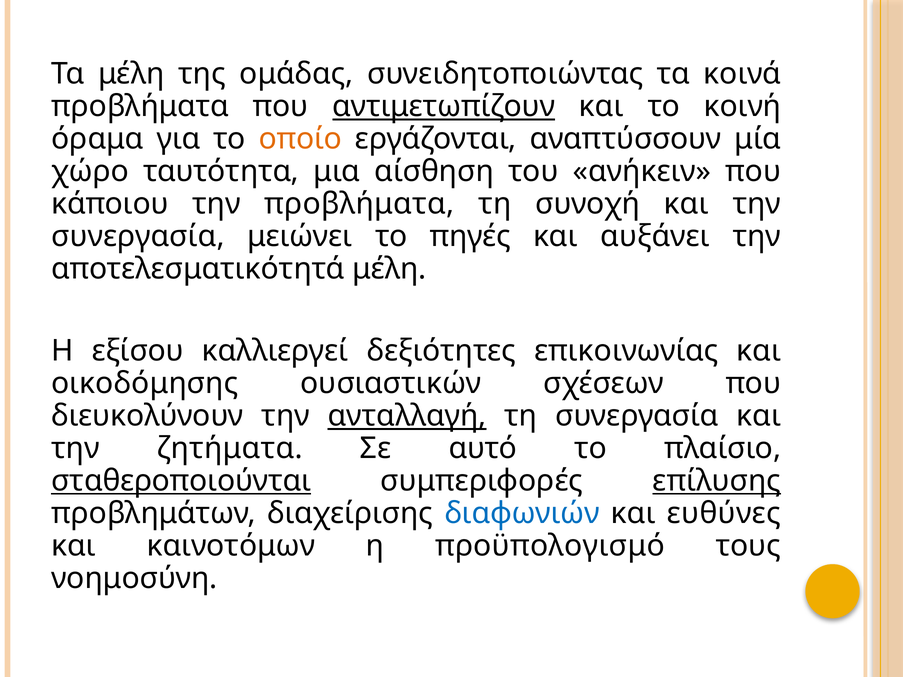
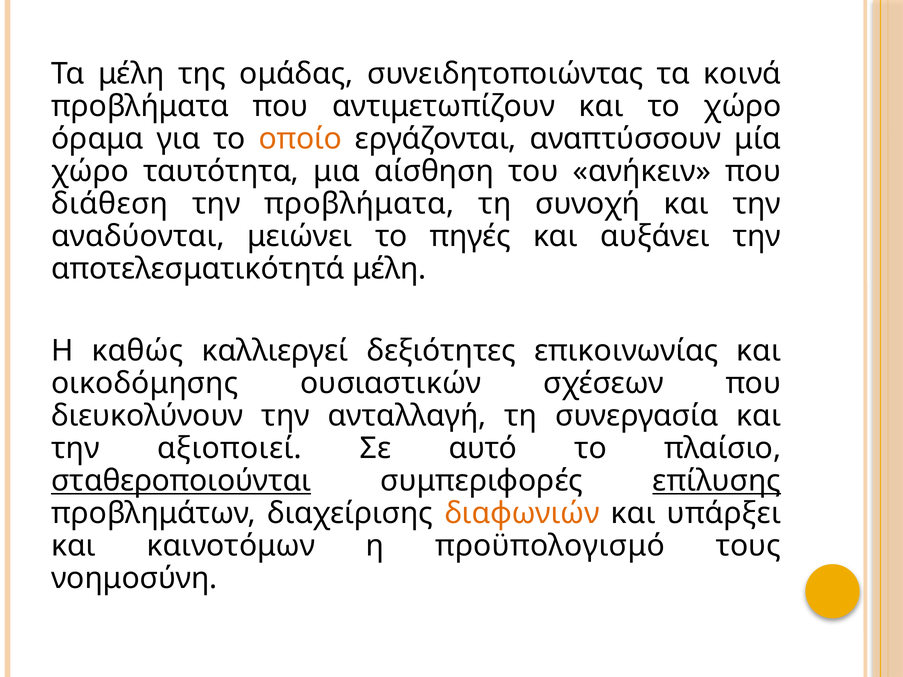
αντιμετωπίζουν underline: present -> none (444, 106)
το κοινή: κοινή -> χώρο (743, 106)
κάποιου: κάποιου -> διάθεση (110, 204)
συνεργασία: συνεργασία -> αναδύονται (138, 236)
εξίσου: εξίσου -> καθώς (138, 351)
ανταλλαγή underline: present -> none (407, 416)
ζητήματα: ζητήματα -> αξιοποιεί (230, 449)
διαφωνιών colour: blue -> orange (522, 514)
ευθύνες: ευθύνες -> υπάρξει (724, 514)
